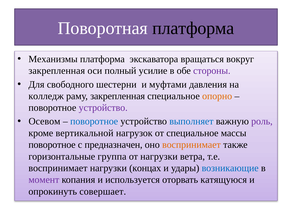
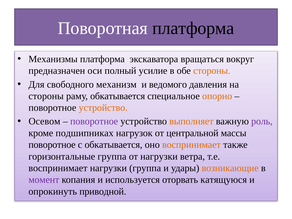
закрепленная: закрепленная -> предназначен (57, 71)
стороны colour: purple -> orange (212, 71)
шестерни: шестерни -> механизм (116, 84)
муфтами: муфтами -> ведомого (168, 84)
колледж: колледж -> стороны (46, 96)
раму закрепленная: закрепленная -> обкатывается (118, 96)
устройство colour: purple -> orange (103, 108)
поворотное colour: blue -> purple (94, 121)
выполняет colour: blue -> orange (191, 121)
вертикальной: вертикальной -> подшипниках (85, 133)
от специальное: специальное -> центральной (192, 133)
с предназначен: предназначен -> обкатывается (113, 145)
нагрузки концах: концах -> группа (145, 168)
возникающие colour: blue -> orange (230, 168)
совершает: совершает -> приводной (103, 191)
